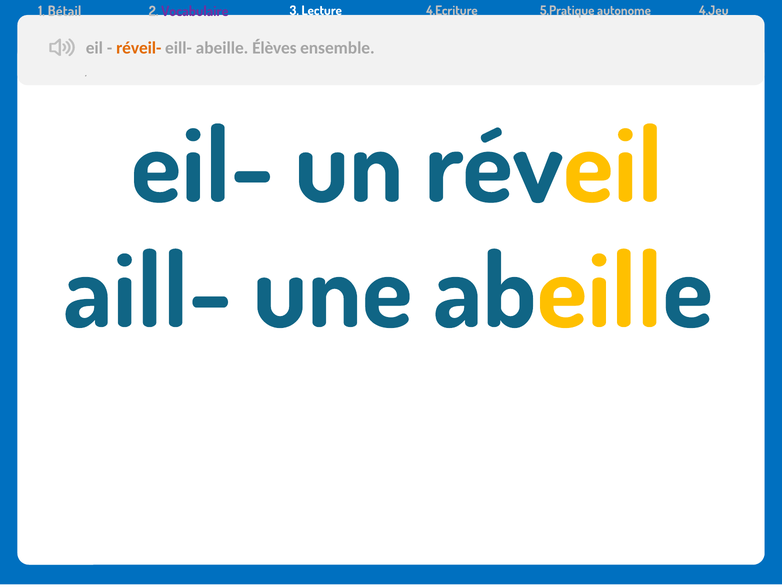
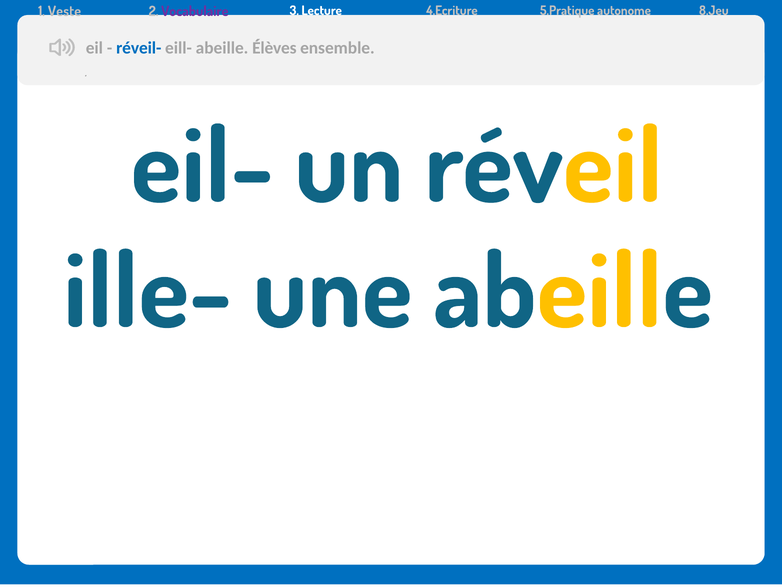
Bétail: Bétail -> Veste (64, 11)
4.Jeu: 4.Jeu -> 8.Jeu (714, 11)
réveil- colour: orange -> blue (139, 48)
aill-: aill- -> ille- (148, 292)
